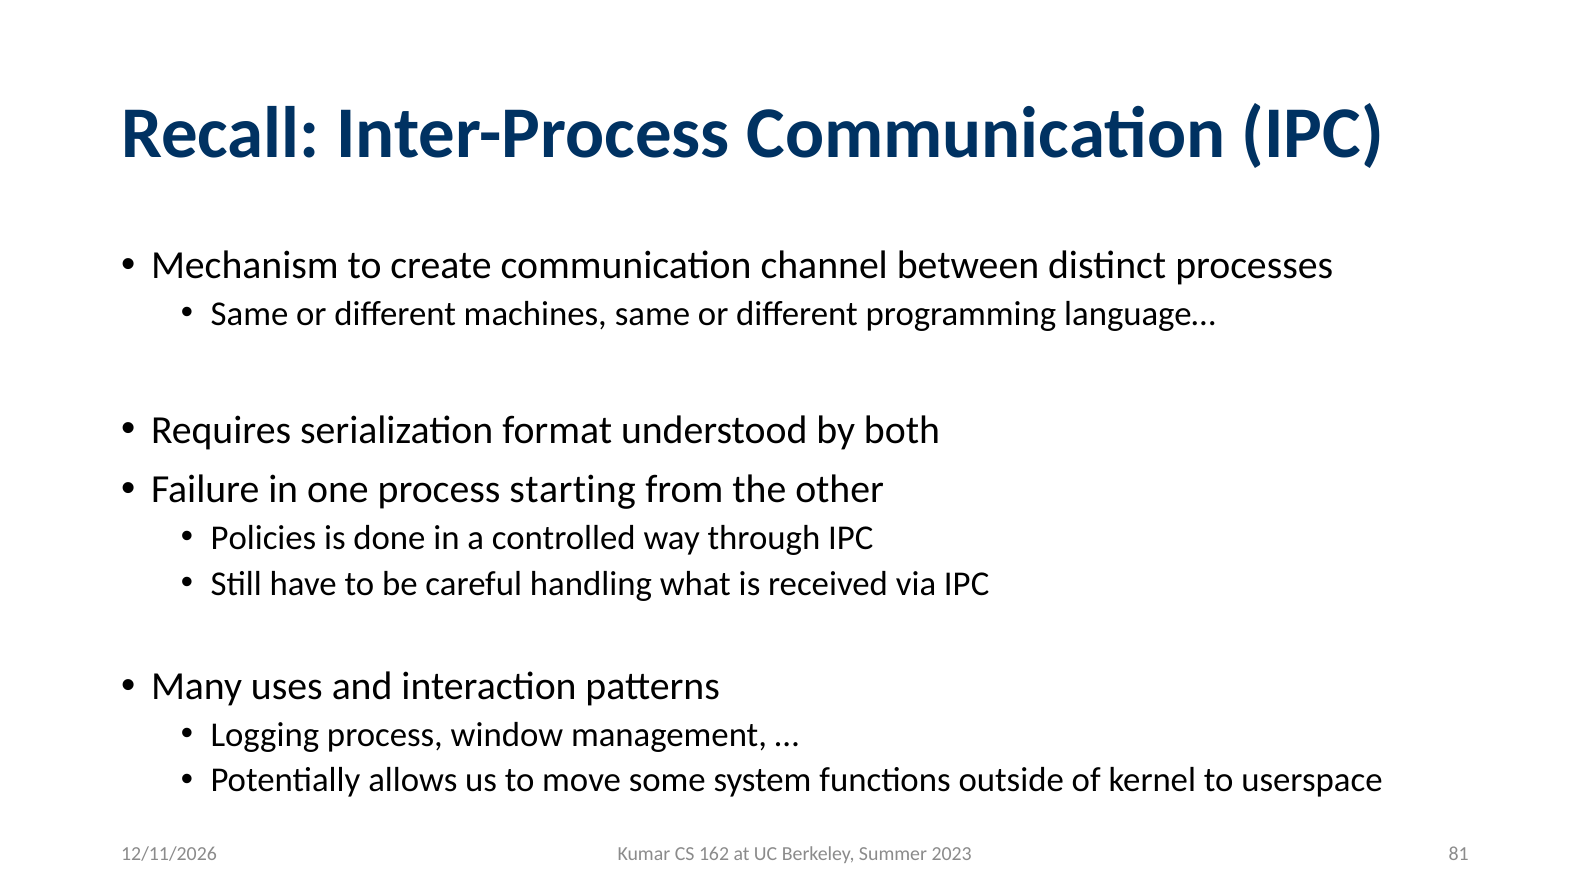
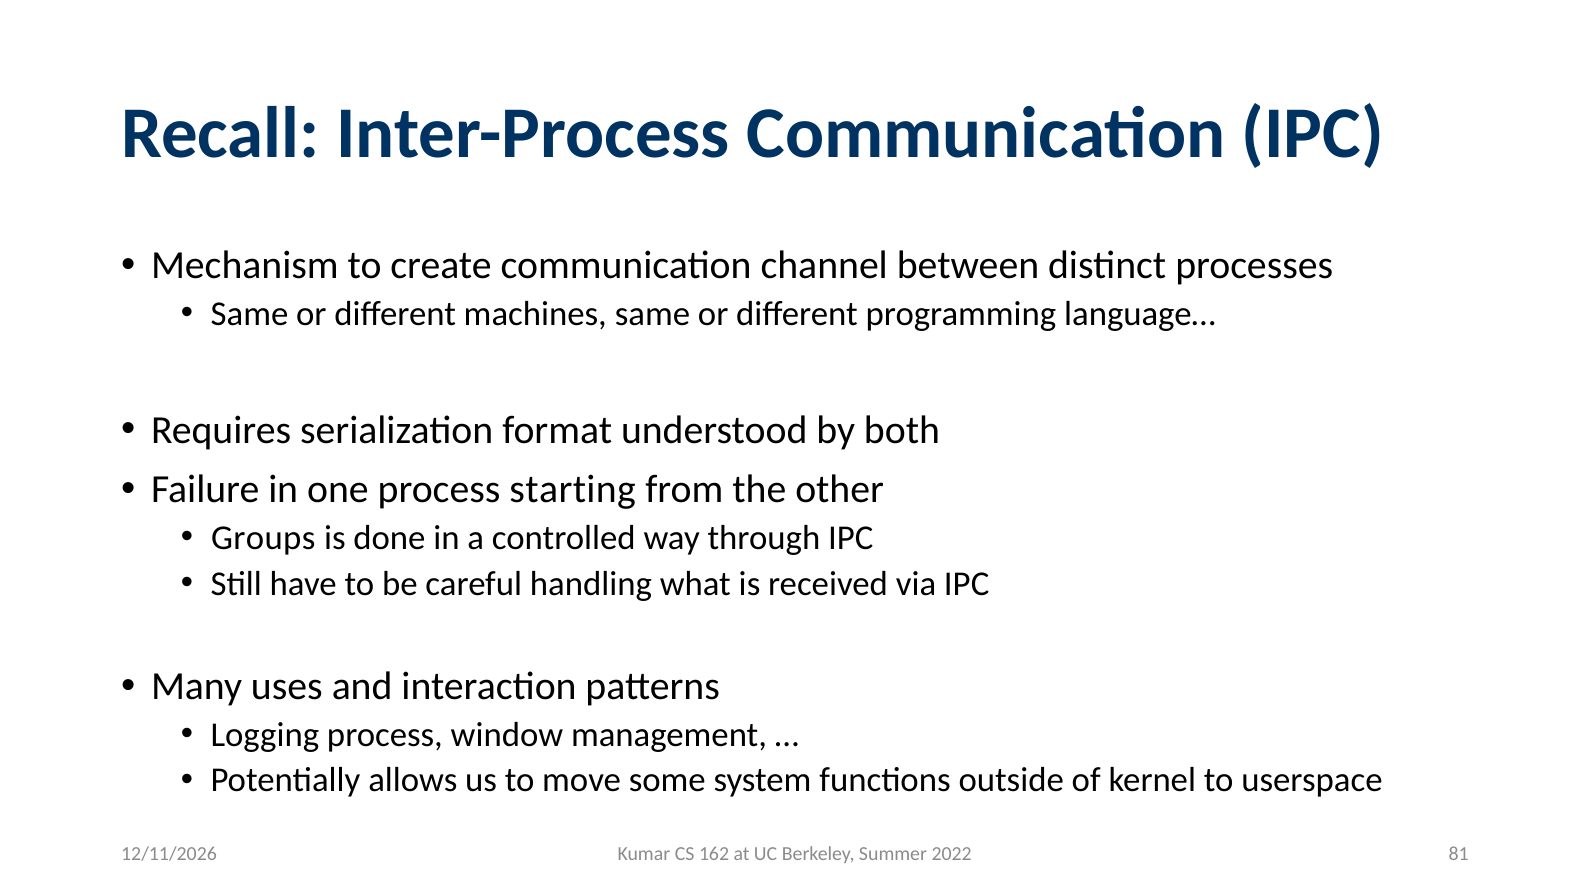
Policies: Policies -> Groups (263, 538)
2023: 2023 -> 2022 (952, 854)
